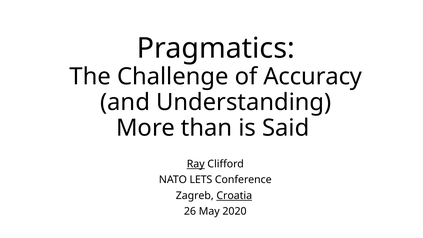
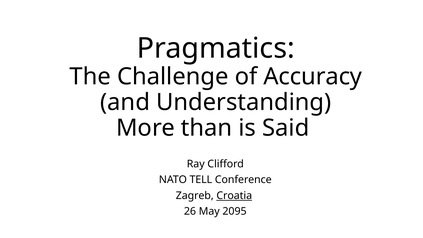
Ray underline: present -> none (196, 164)
LETS: LETS -> TELL (201, 180)
2020: 2020 -> 2095 (235, 211)
